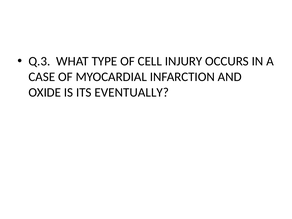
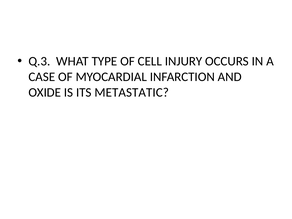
EVENTUALLY: EVENTUALLY -> METASTATIC (132, 92)
